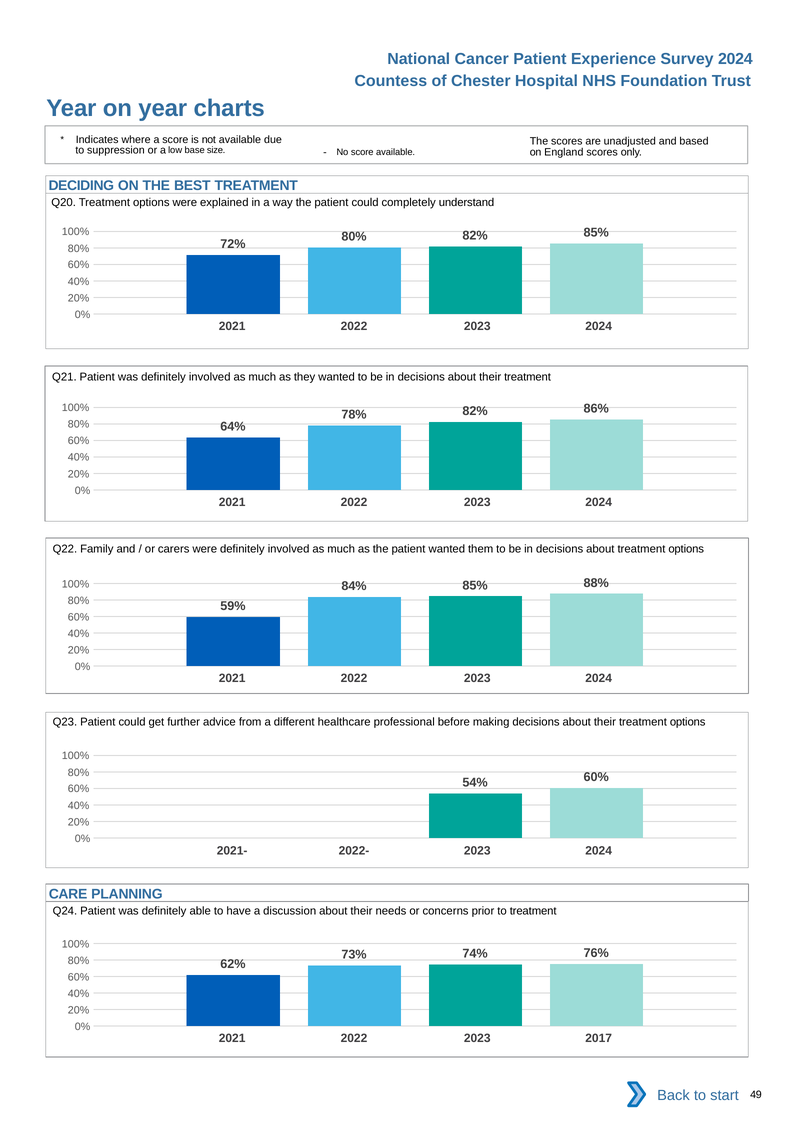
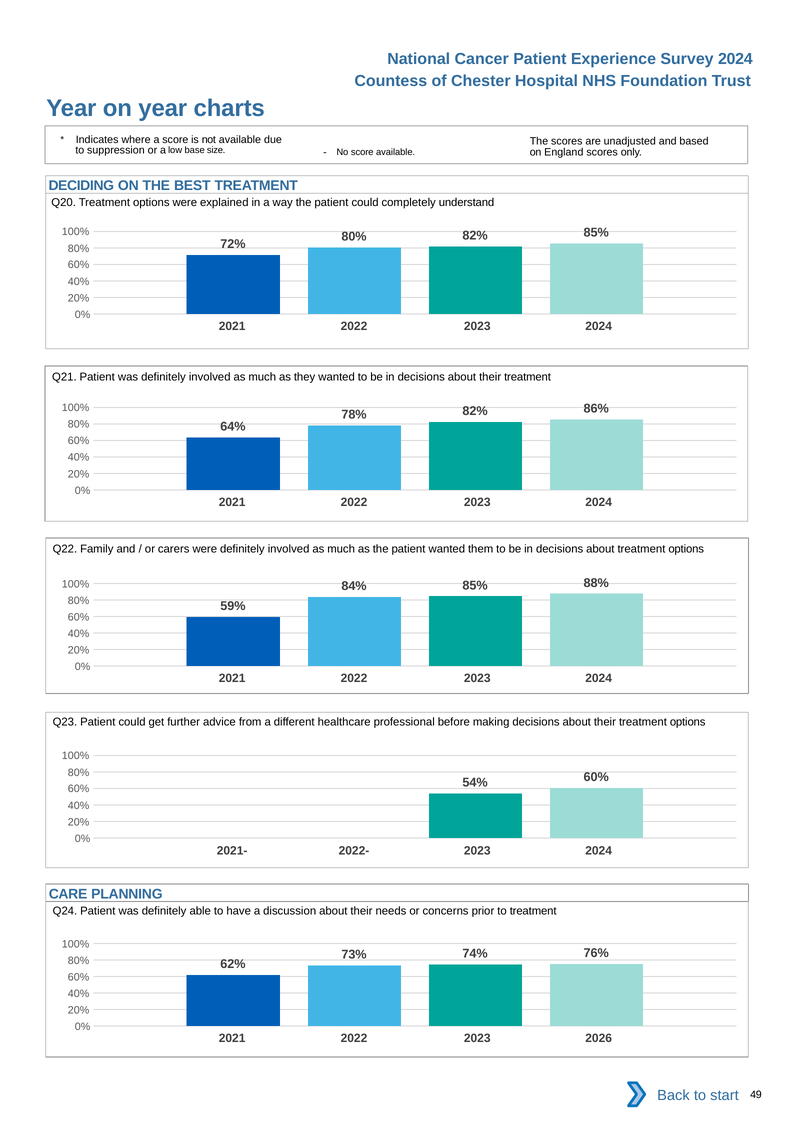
2017: 2017 -> 2026 (599, 1038)
